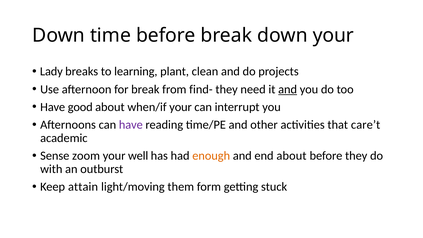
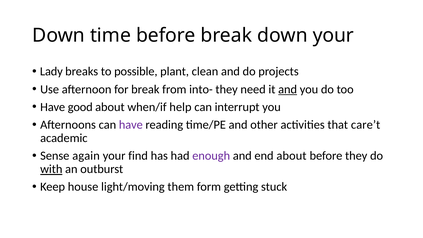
learning: learning -> possible (136, 72)
find-: find- -> into- (201, 89)
when/if your: your -> help (180, 107)
zoom: zoom -> again (86, 156)
well: well -> find (138, 156)
enough colour: orange -> purple (211, 156)
with underline: none -> present (51, 169)
attain: attain -> house (83, 187)
